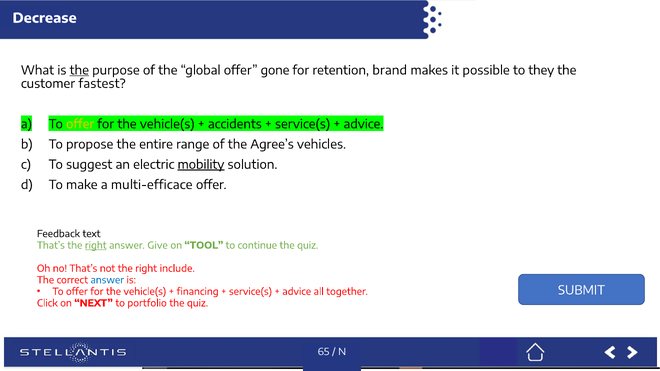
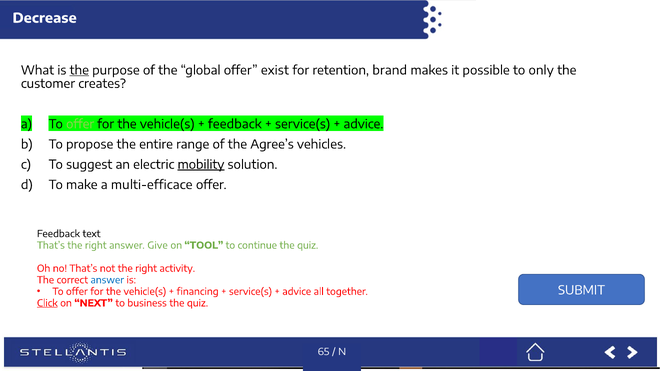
gone: gone -> exist (275, 70)
they: they -> only (541, 70)
fastest: fastest -> creates (102, 84)
offer colour: yellow -> light green (80, 124)
accidents: accidents -> feedback (235, 124)
right underline: present -> none (96, 246)
include: include -> activity (177, 269)
Click underline: none -> present (47, 303)
portfolio: portfolio -> business (147, 303)
